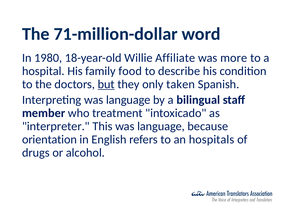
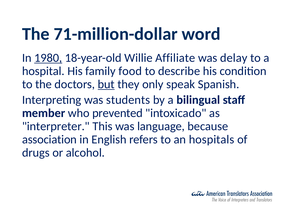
1980 underline: none -> present (48, 58)
more: more -> delay (234, 58)
taken: taken -> speak (181, 84)
Interpreting was language: language -> students (128, 100)
treatment: treatment -> prevented (118, 113)
orientation: orientation -> association (49, 140)
